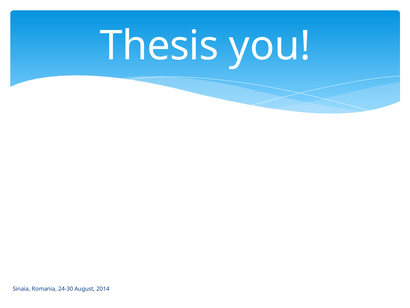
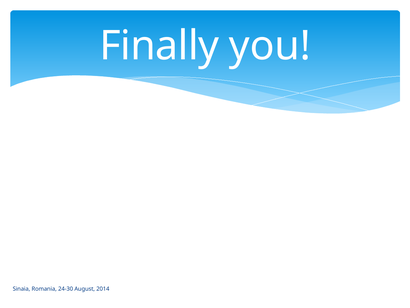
Thesis: Thesis -> Finally (159, 46)
